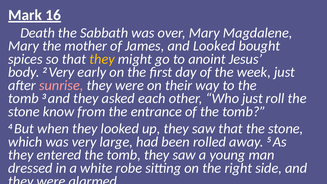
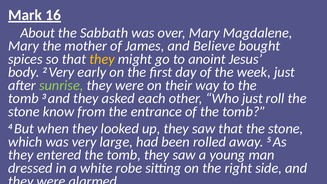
Death: Death -> About (38, 33)
and Looked: Looked -> Believe (214, 46)
sunrise colour: pink -> light green (61, 85)
